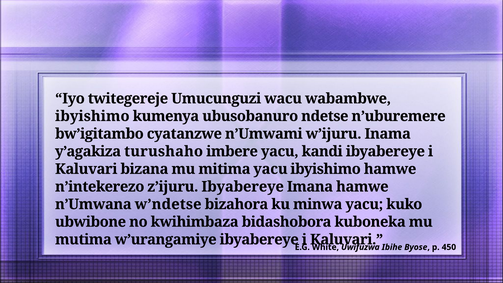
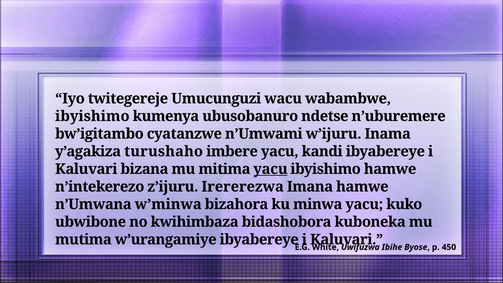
yacu underline: none -> present (270, 169)
z’ijuru Ibyabereye: Ibyabereye -> Irererezwa (243, 187)
w’ndetse: w’ndetse -> w’minwa (168, 204)
